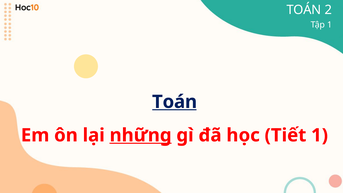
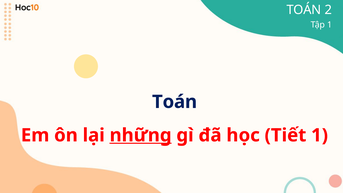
Toán underline: present -> none (175, 102)
